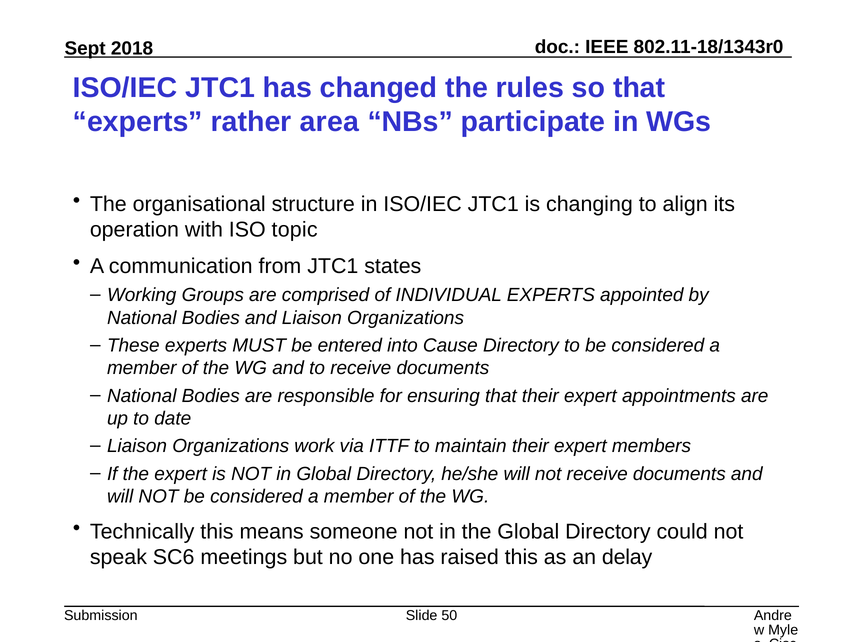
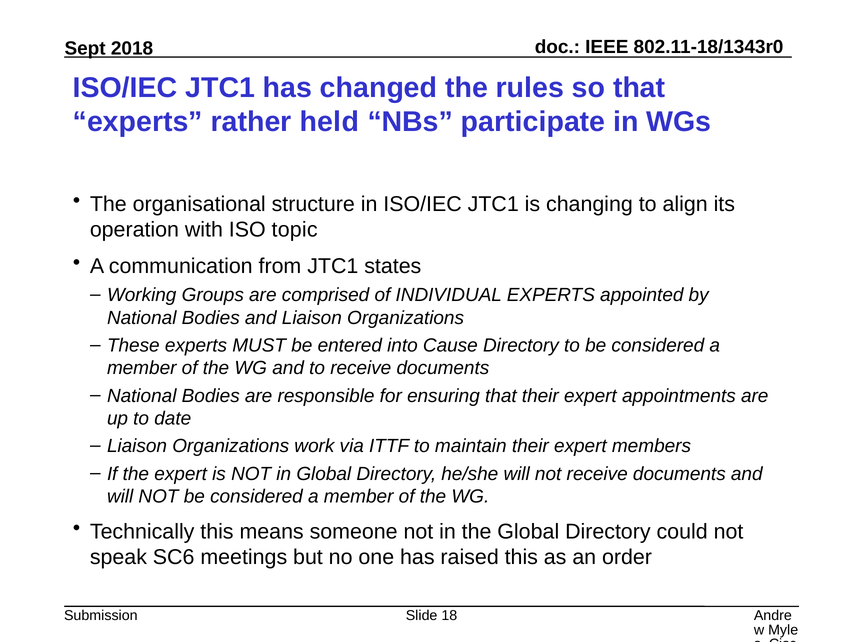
area: area -> held (329, 122)
delay: delay -> order (627, 557)
50: 50 -> 18 (449, 616)
